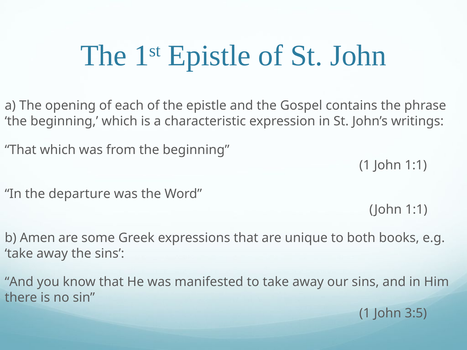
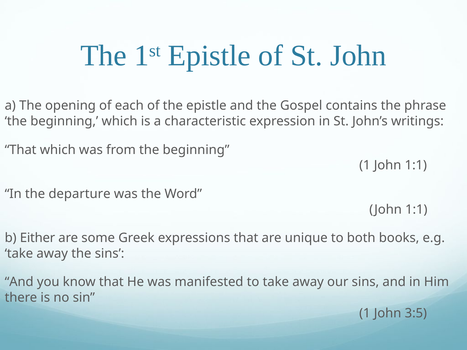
Amen: Amen -> Either (38, 238)
